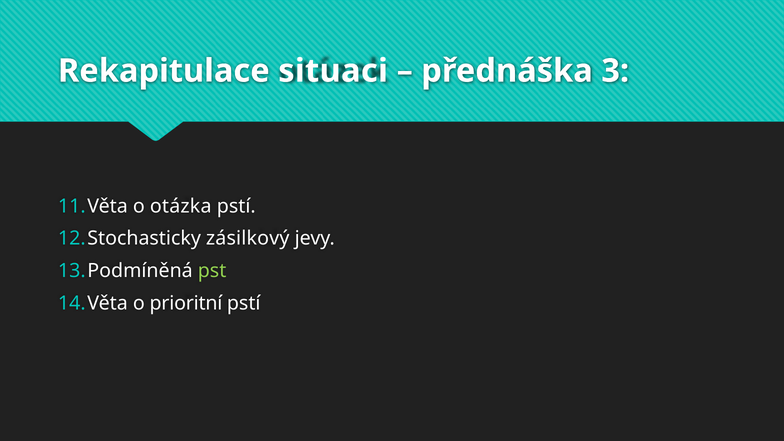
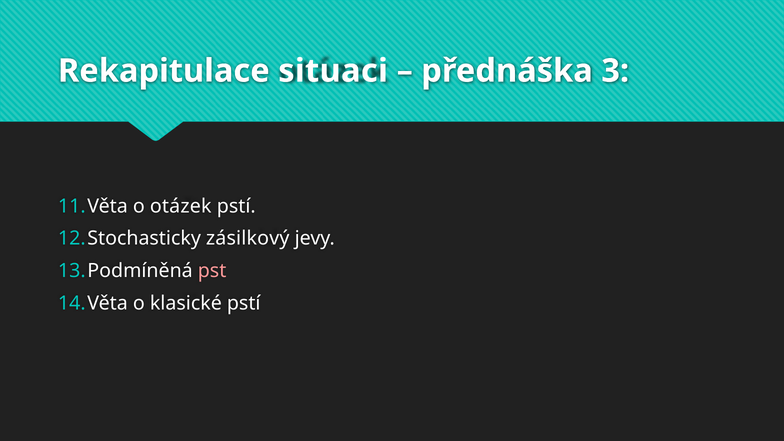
otázka: otázka -> otázek (181, 206)
pst colour: light green -> pink (212, 271)
prioritní: prioritní -> klasické (186, 303)
